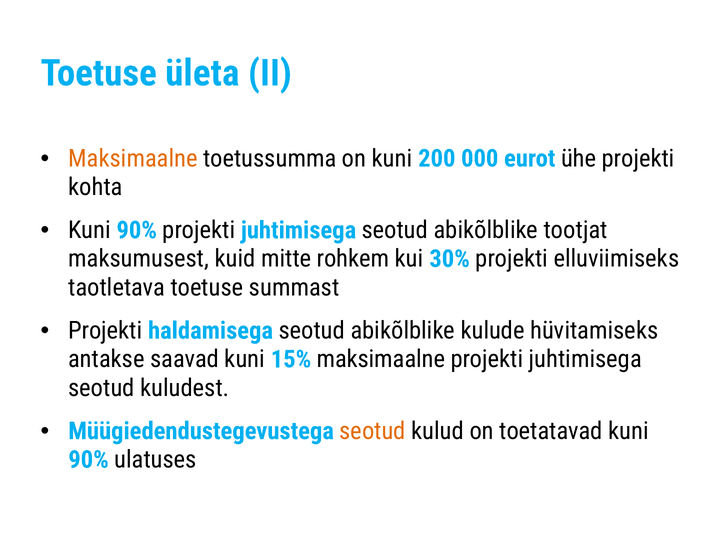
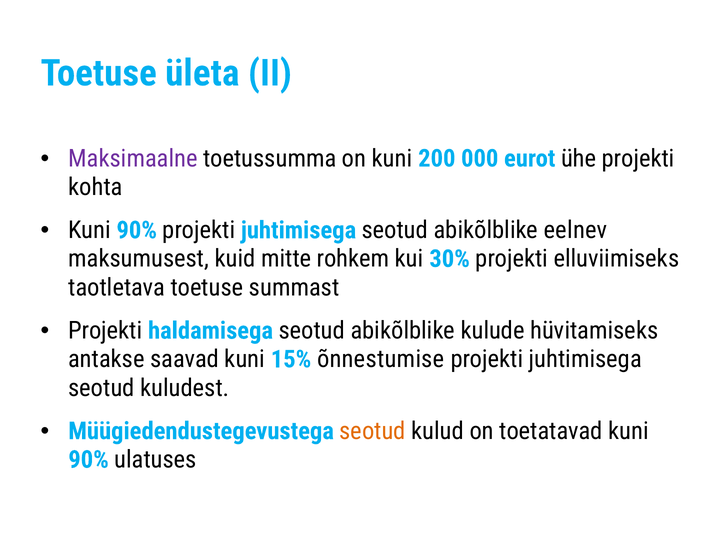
Maksimaalne colour: orange -> purple (133, 158)
tootjat: tootjat -> eelnev (576, 230)
15% maksimaalne: maksimaalne -> õnnestumise (381, 359)
